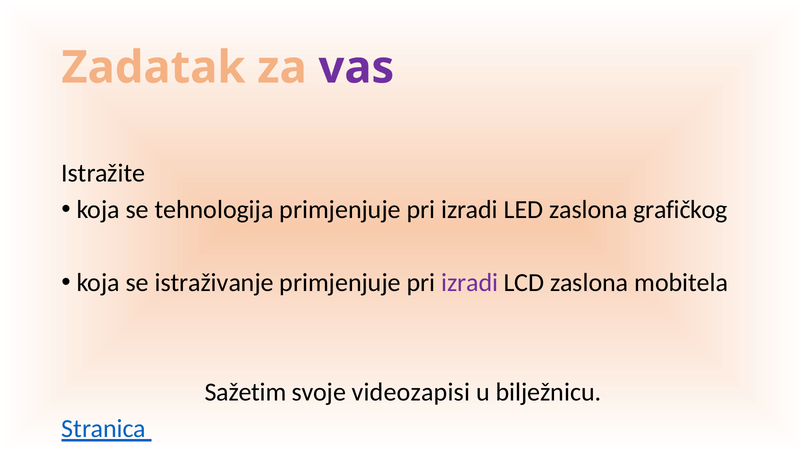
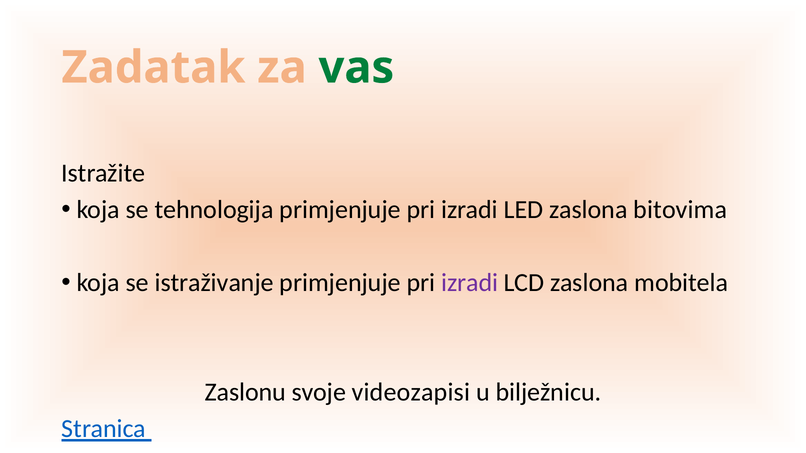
vas colour: purple -> green (356, 68)
grafičkog: grafičkog -> bitovima (680, 210)
Sažetim: Sažetim -> Zaslonu (245, 392)
